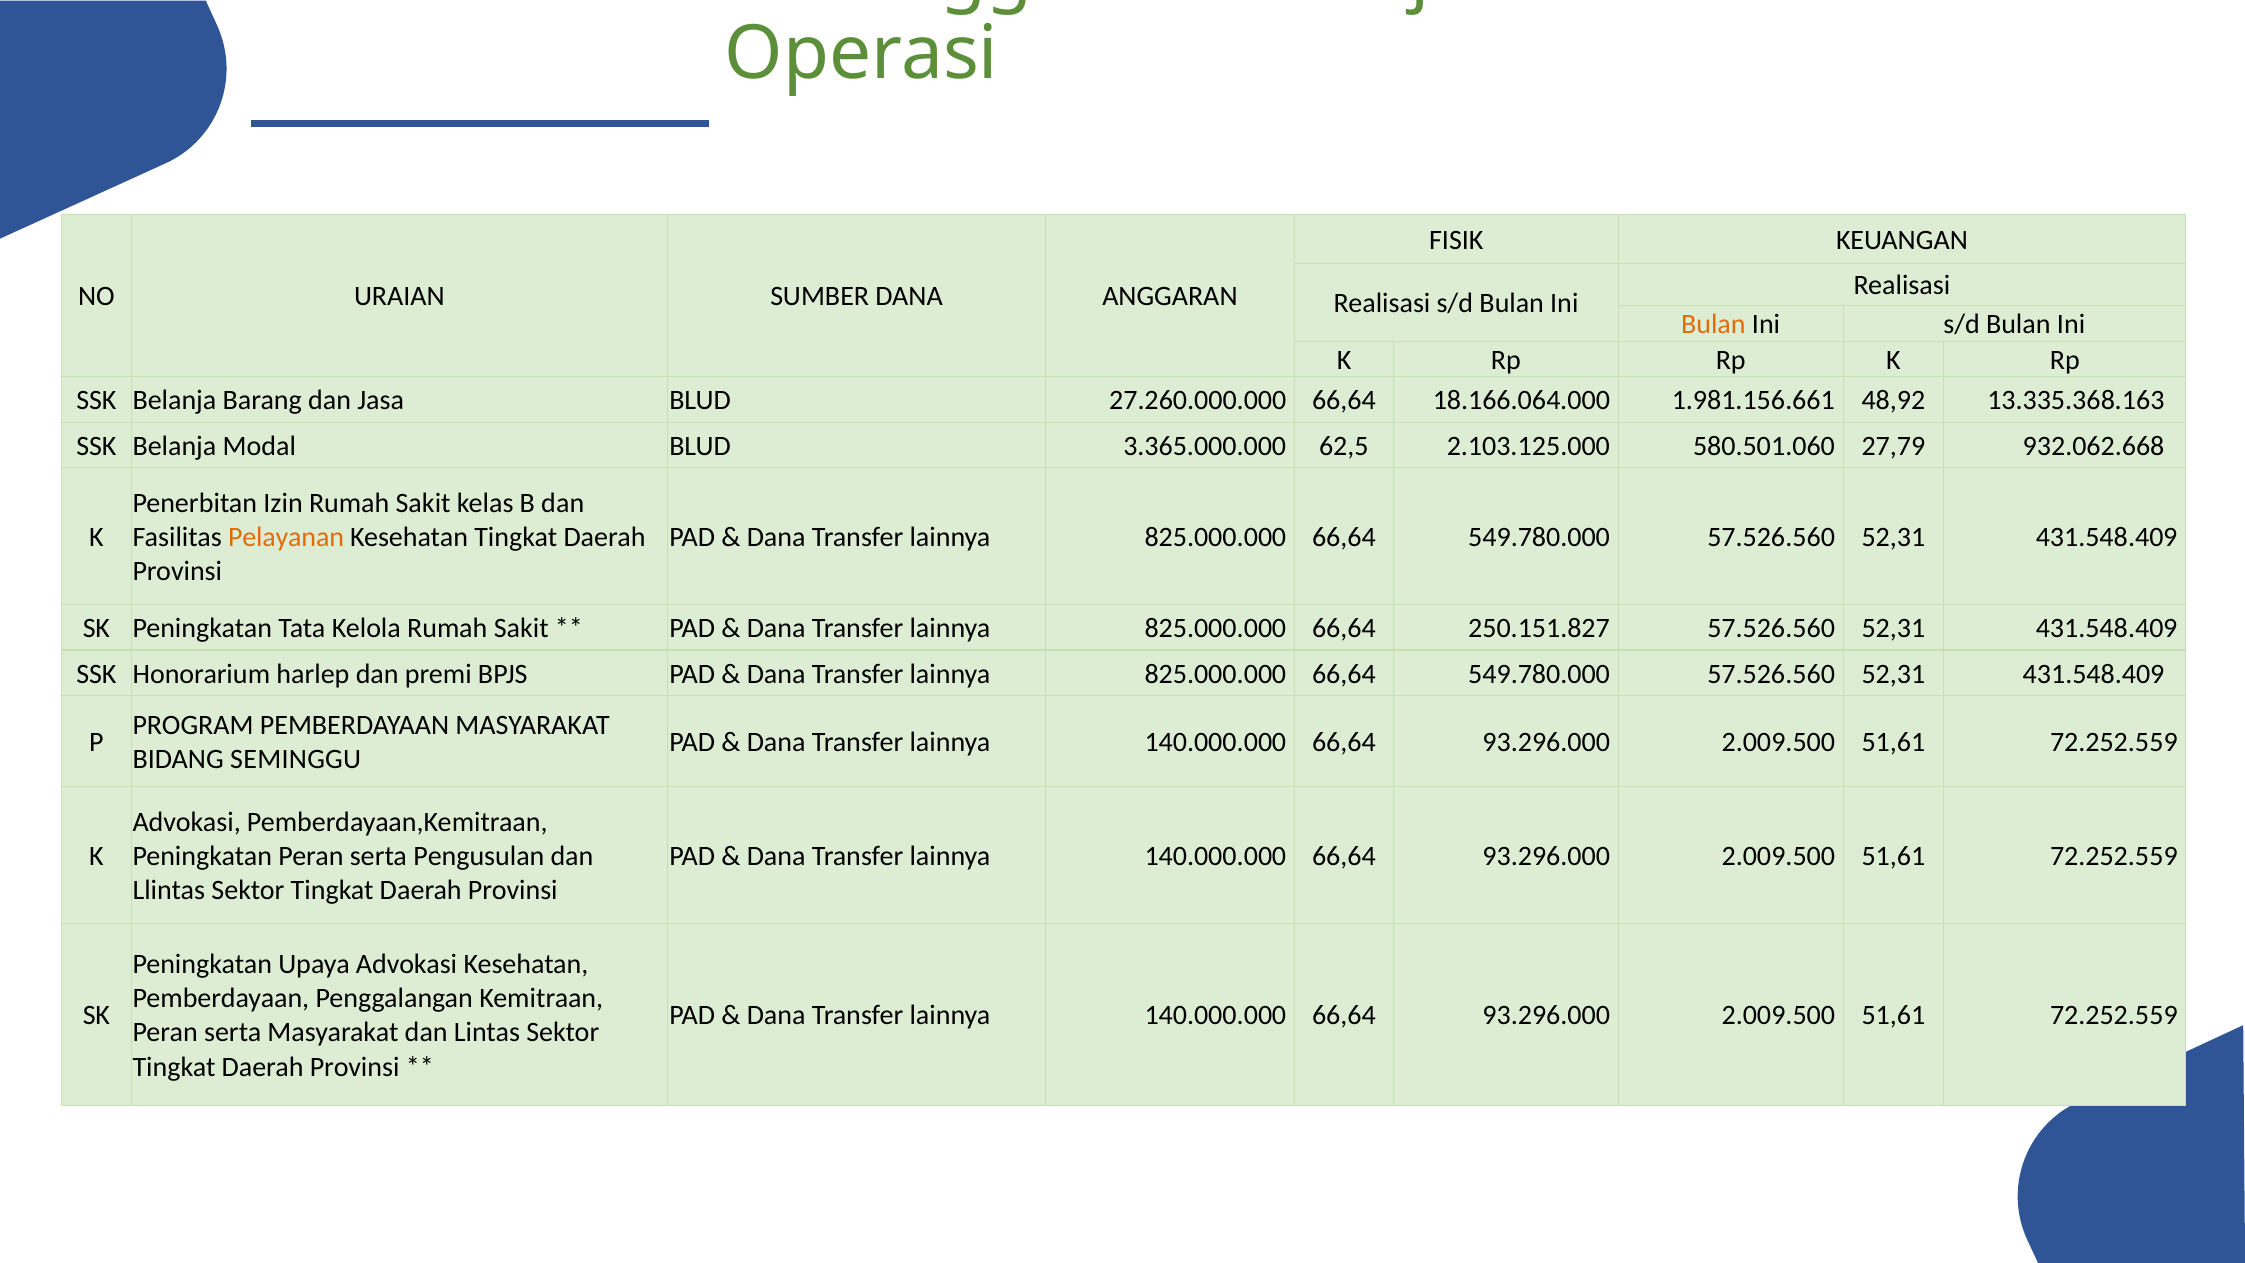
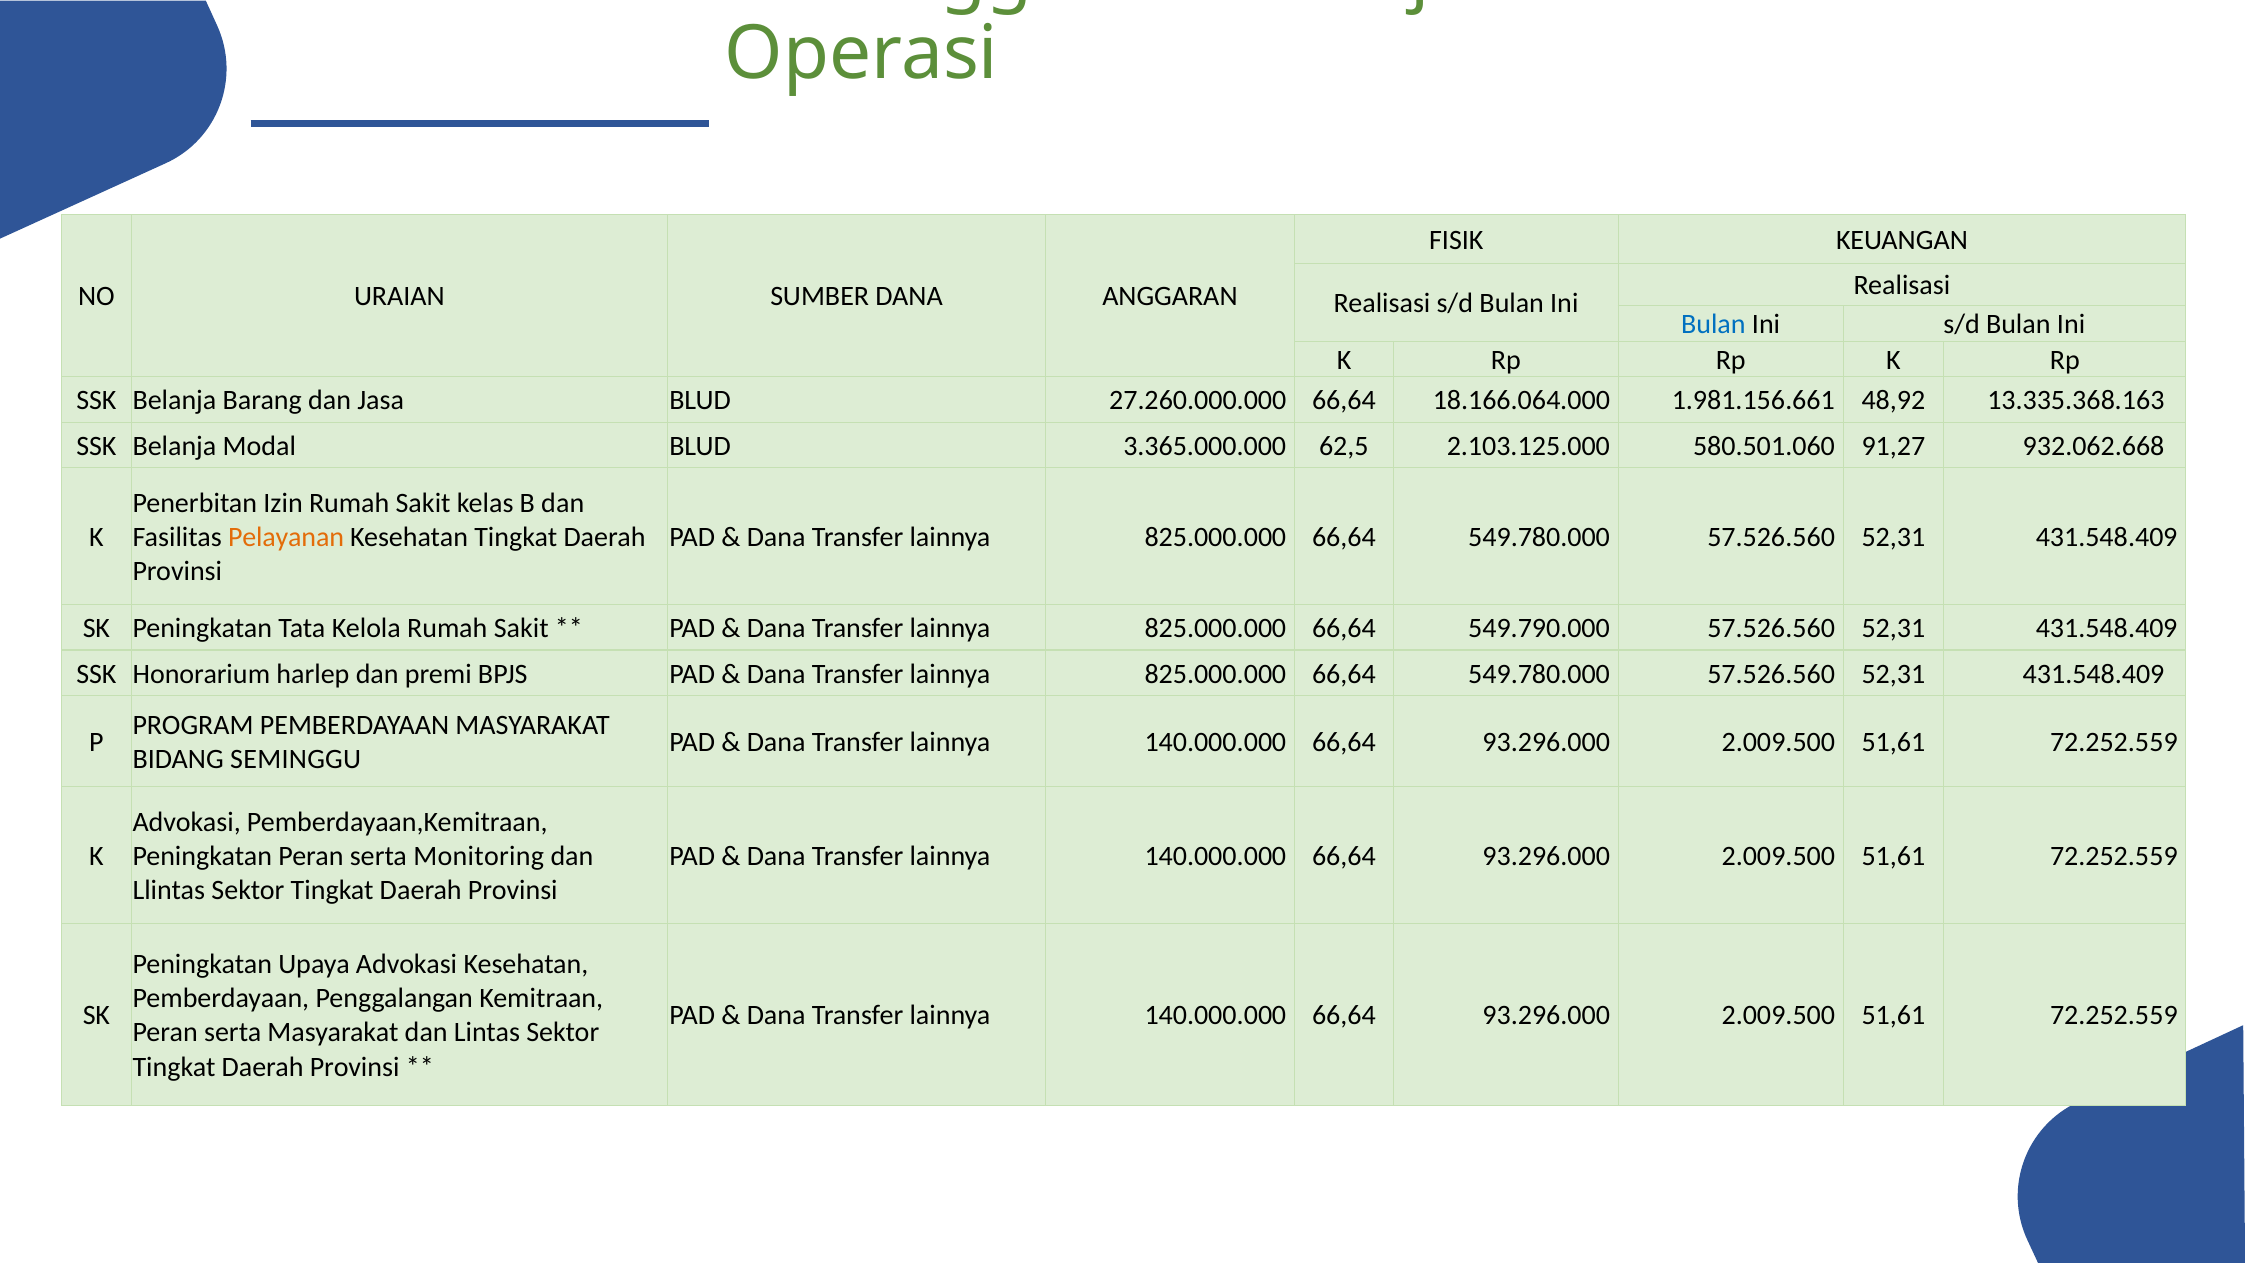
Bulan colour: orange -> blue (1713, 324)
27,79: 27,79 -> 91,27 (1893, 446)
250.151.827: 250.151.827 -> 549.790.000 (1539, 628)
Pengusulan: Pengusulan -> Monitoring (479, 856)
